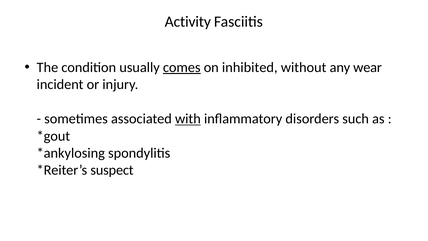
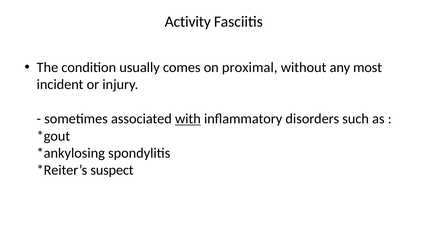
comes underline: present -> none (182, 67)
inhibited: inhibited -> proximal (250, 67)
wear: wear -> most (368, 67)
